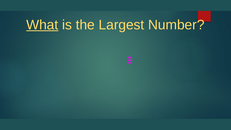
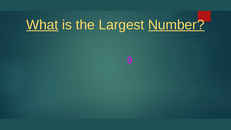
Number underline: none -> present (176, 25)
